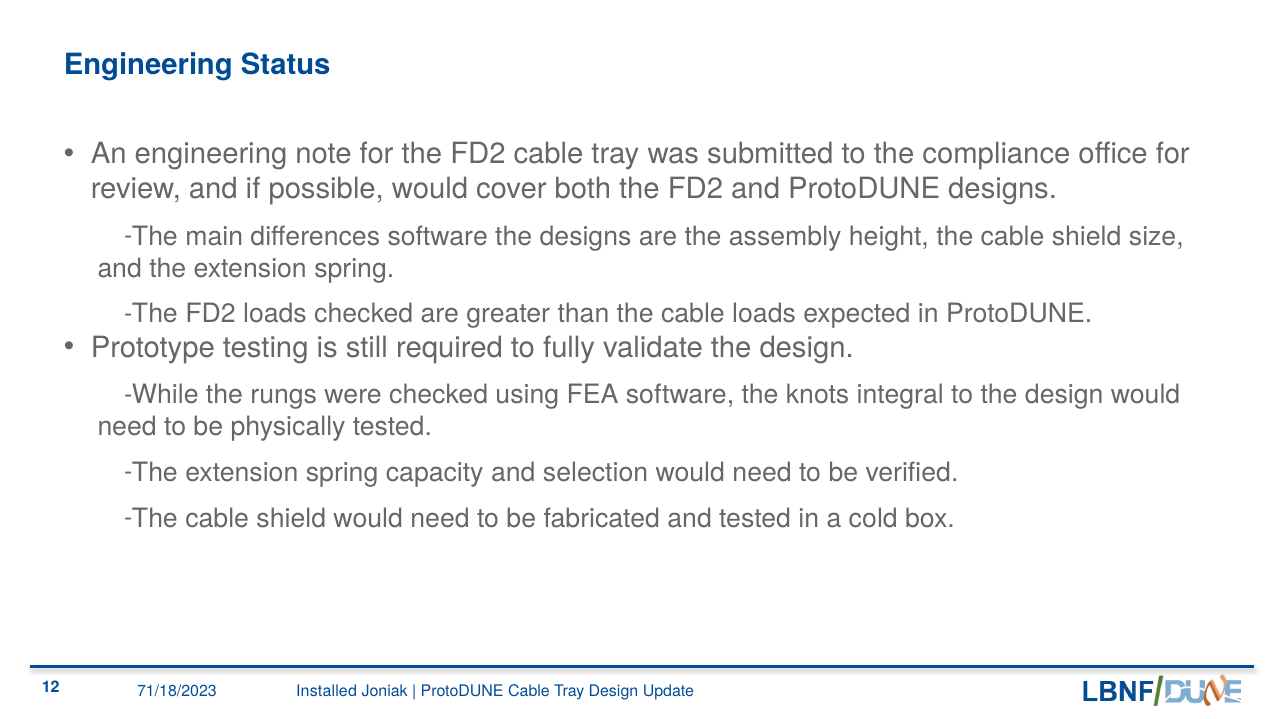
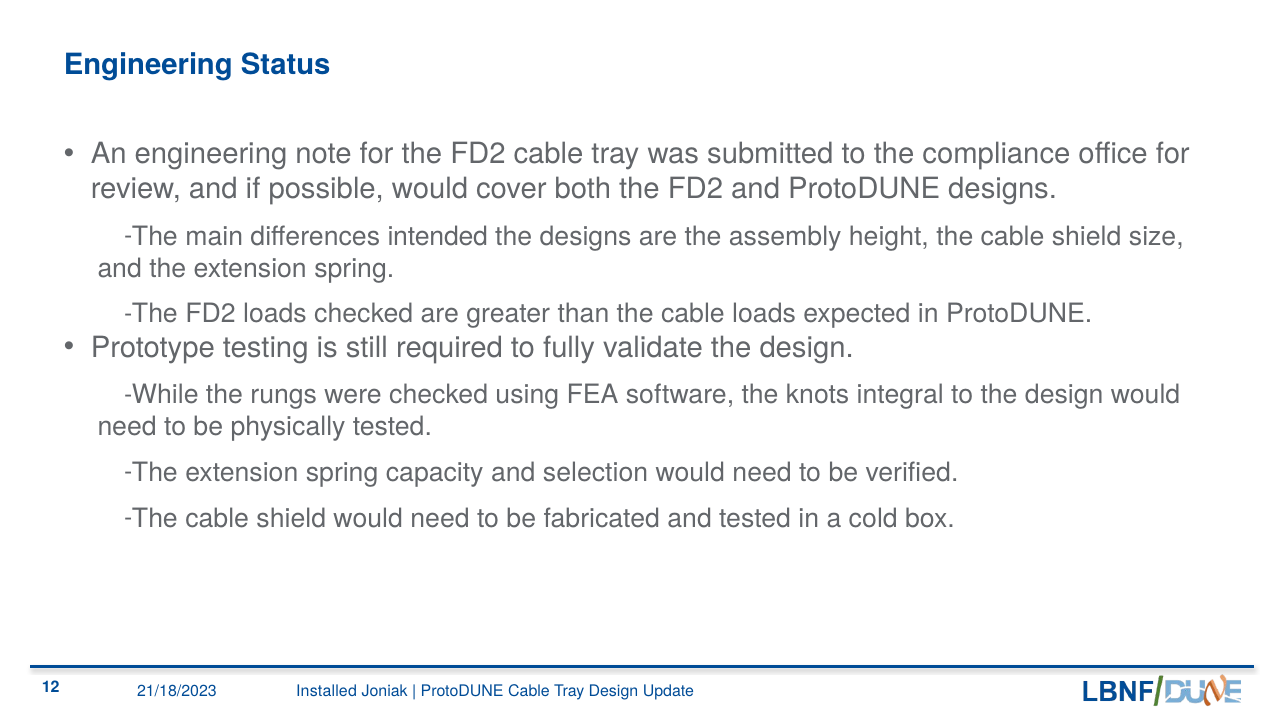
differences software: software -> intended (438, 237)
71/18/2023: 71/18/2023 -> 21/18/2023 (177, 692)
